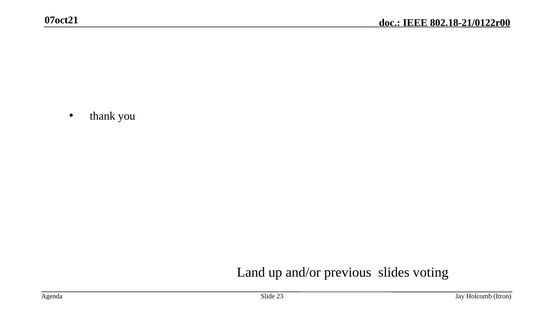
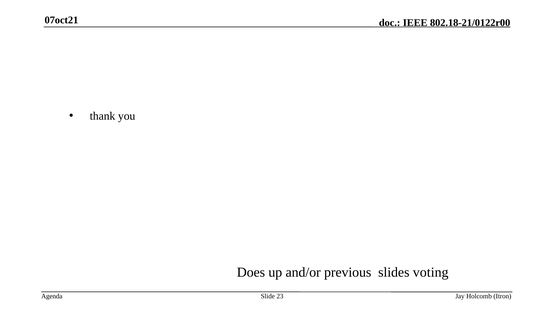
Land: Land -> Does (251, 272)
